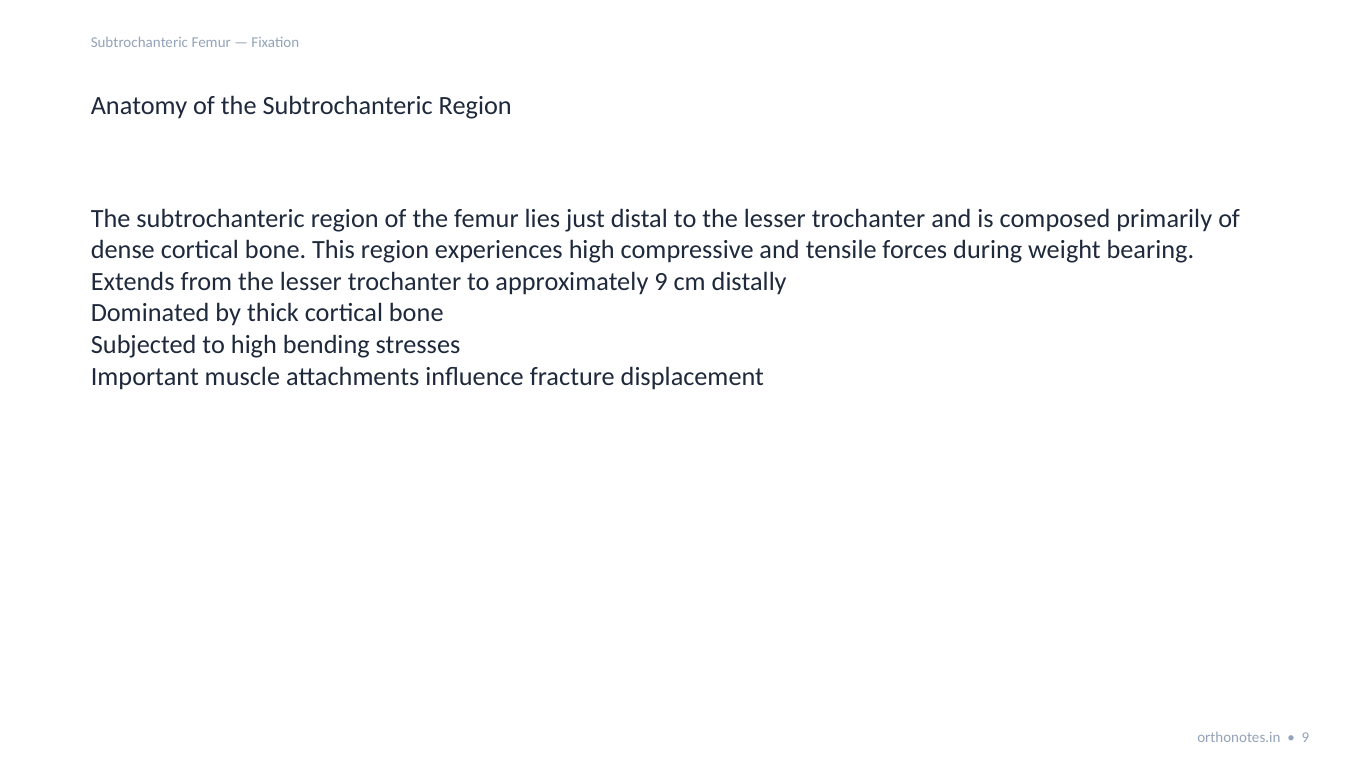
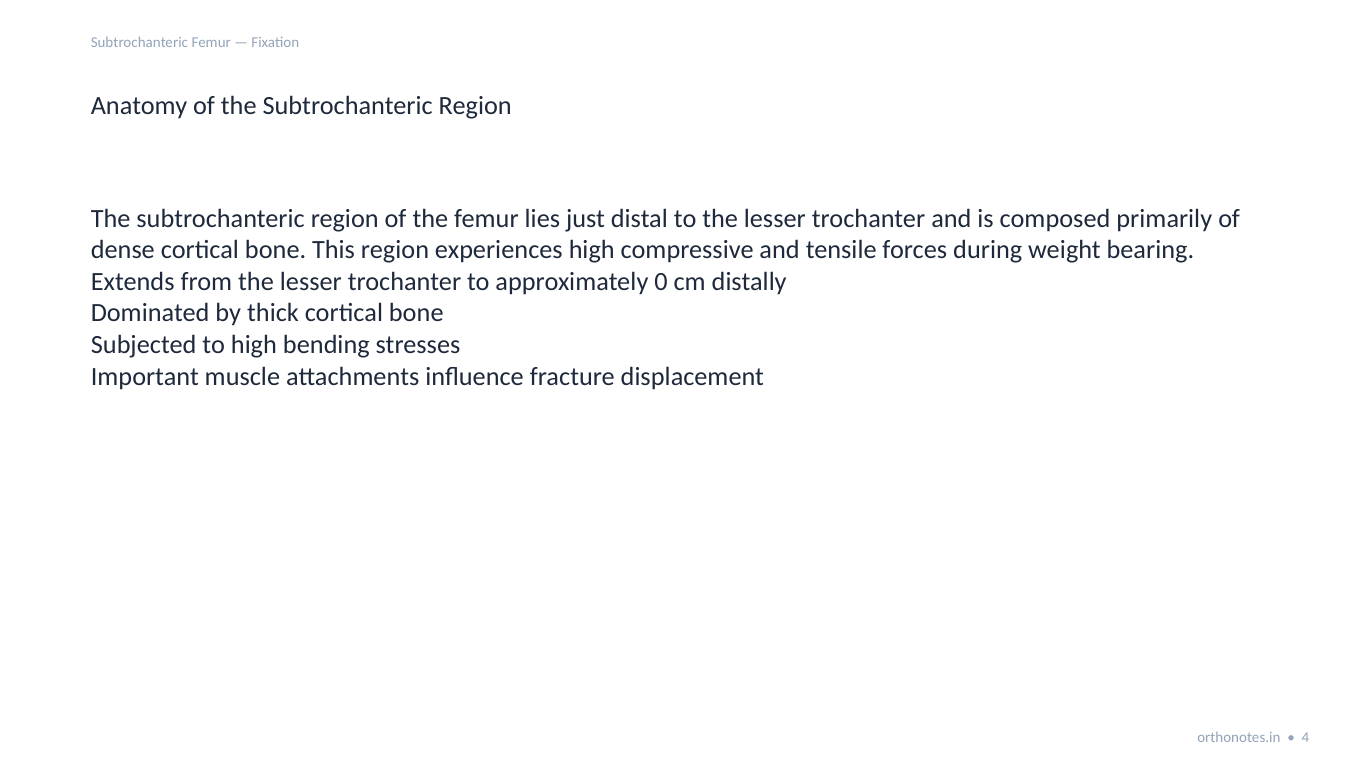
approximately 9: 9 -> 0 (661, 282)
9: 9 -> 4 (1305, 737)
